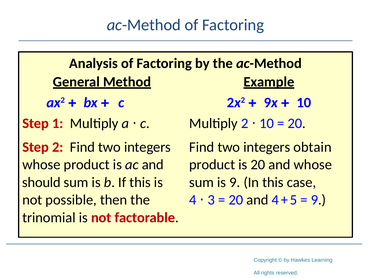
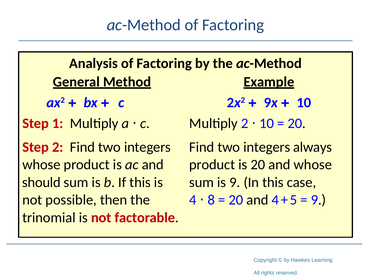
obtain: obtain -> always (313, 147)
3: 3 -> 8 (211, 200)
